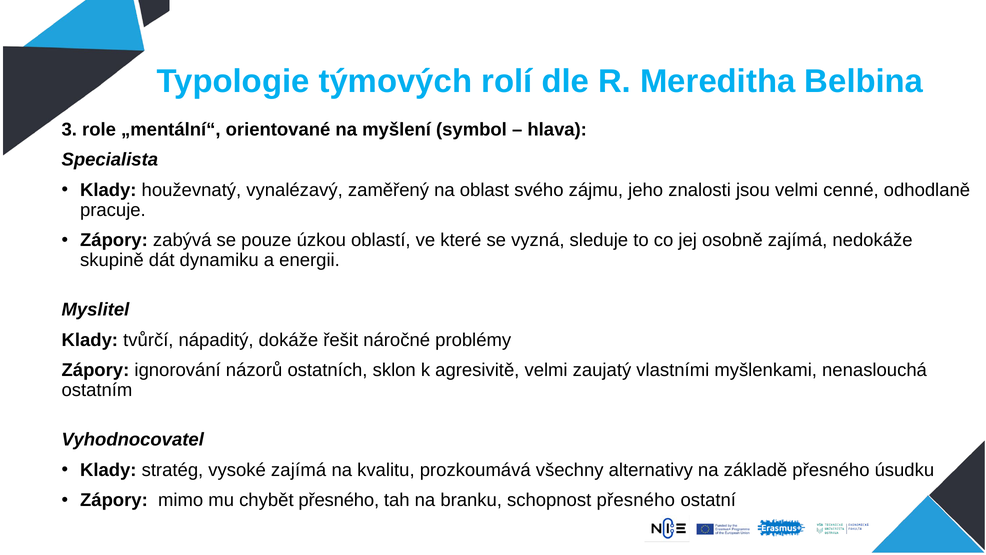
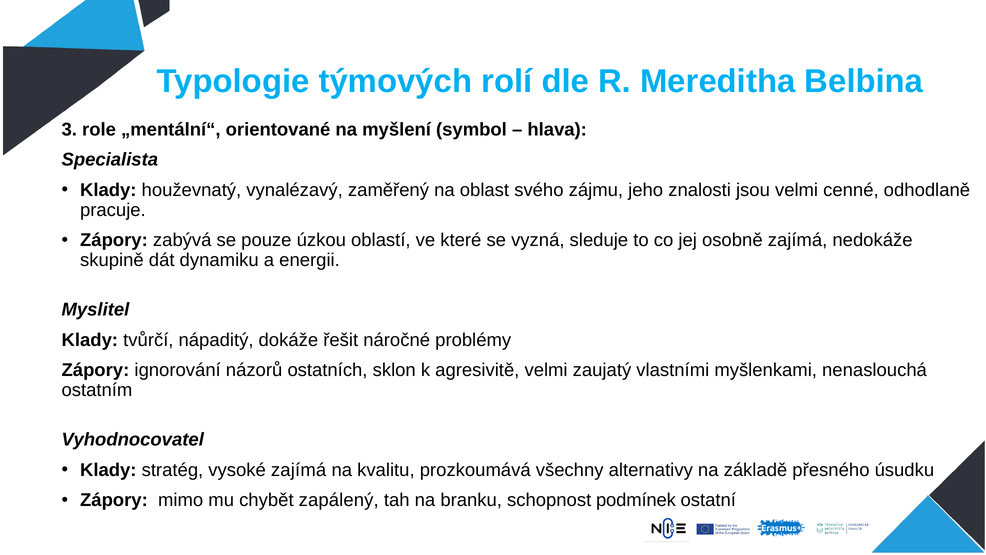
chybět přesného: přesného -> zapálený (339, 500)
schopnost přesného: přesného -> podmínek (636, 500)
